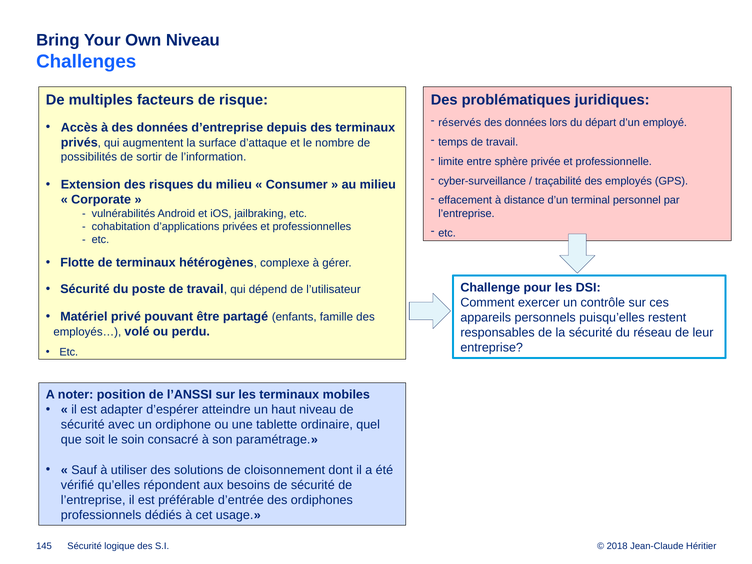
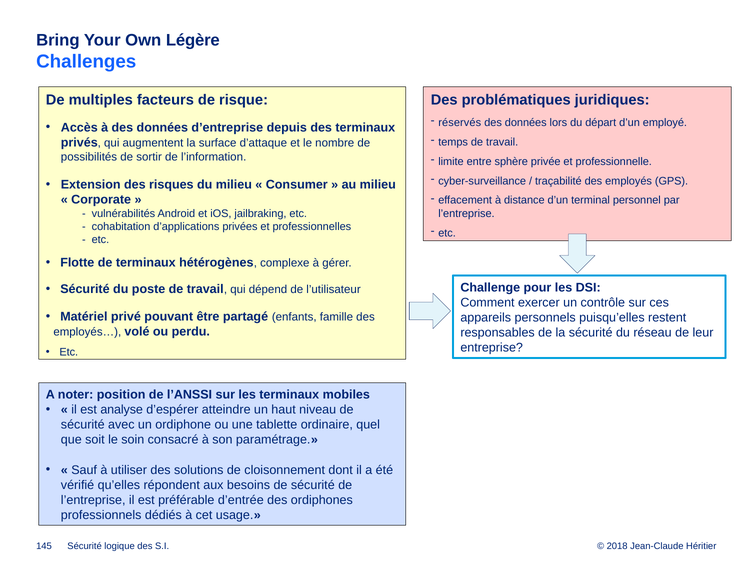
Own Niveau: Niveau -> Légère (193, 40)
adapter: adapter -> analyse (122, 410)
